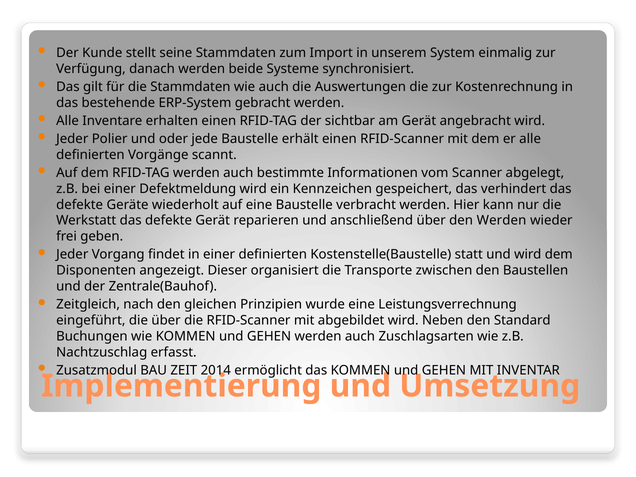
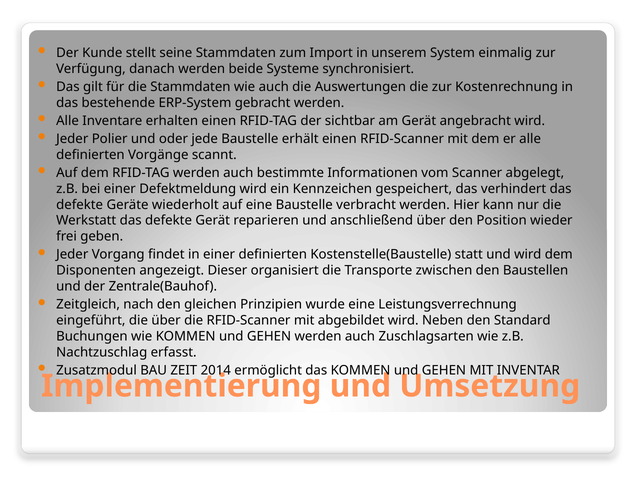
den Werden: Werden -> Position (502, 221)
